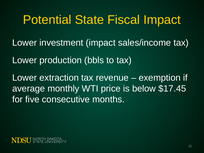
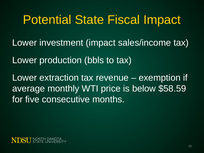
$17.45: $17.45 -> $58.59 (172, 89)
